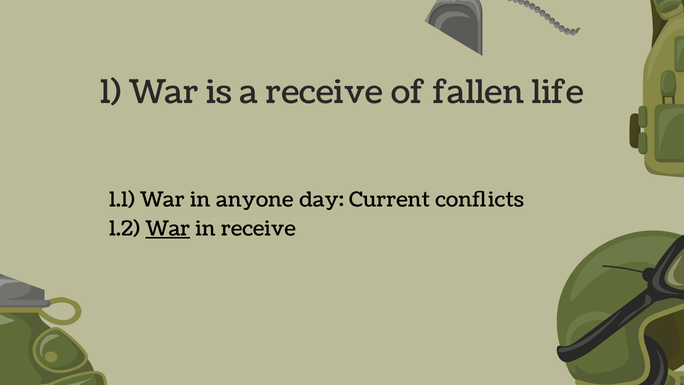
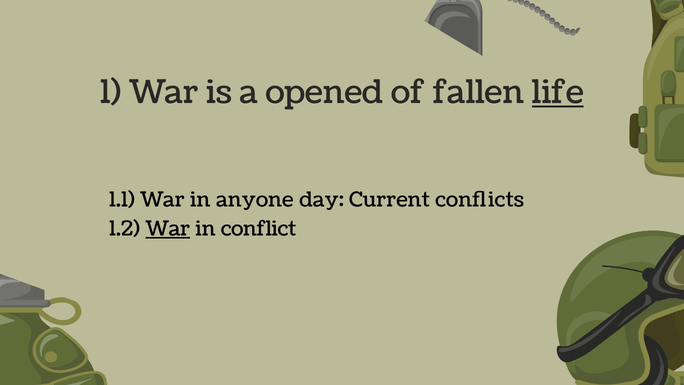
a receive: receive -> opened (325, 93)
life underline: none -> present (558, 93)
in receive: receive -> conflict (259, 229)
